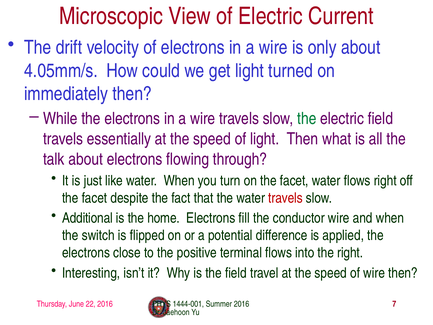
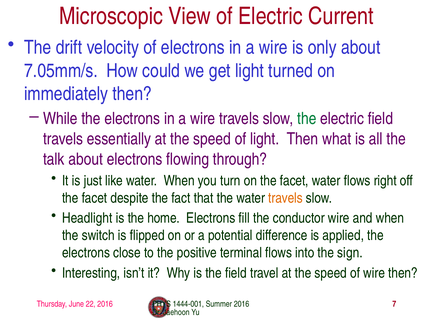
4.05mm/s: 4.05mm/s -> 7.05mm/s (61, 71)
travels colour: red -> orange (285, 198)
Additional: Additional -> Headlight (87, 218)
the right: right -> sign (350, 253)
